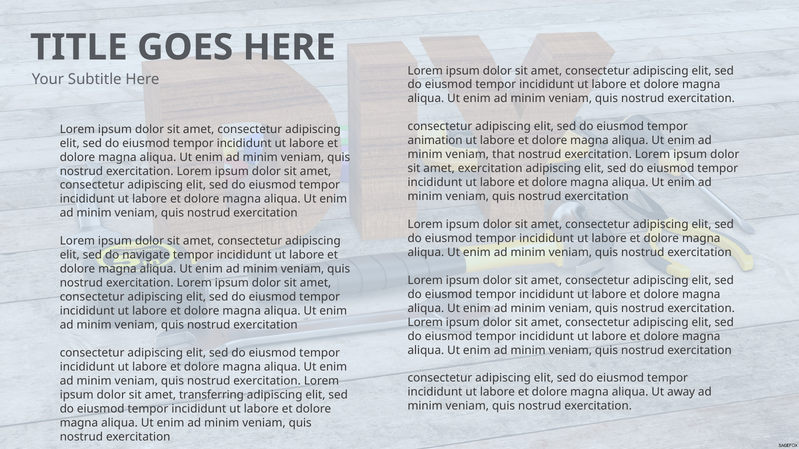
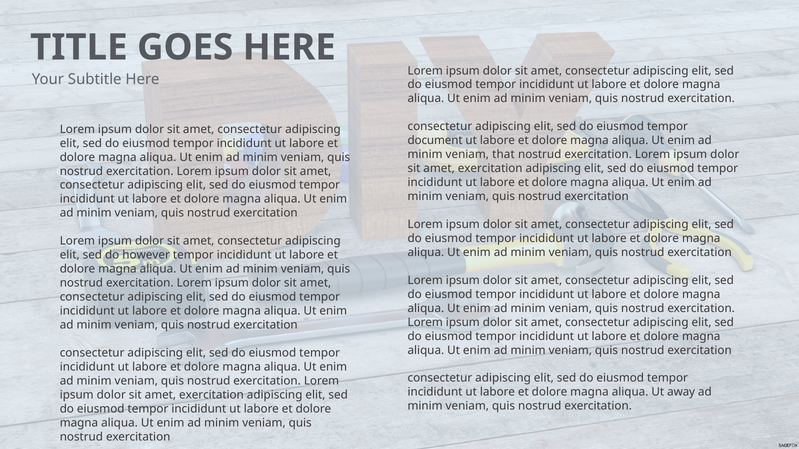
animation: animation -> document (435, 141)
navigate: navigate -> however (146, 255)
transferring: transferring -> exercitation (211, 395)
